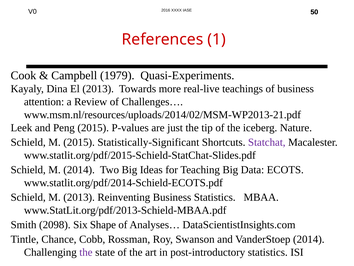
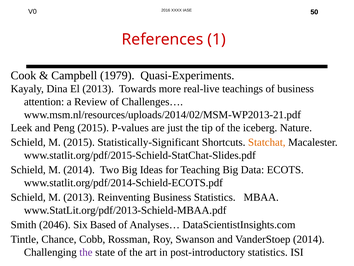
Statchat colour: purple -> orange (267, 142)
2098: 2098 -> 2046 (55, 224)
Shape: Shape -> Based (103, 224)
